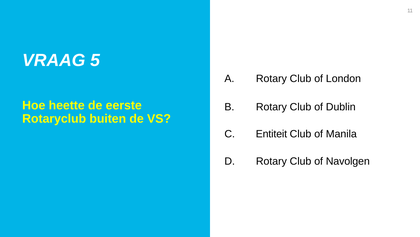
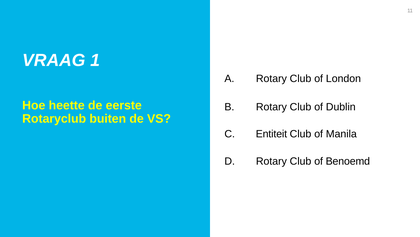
5: 5 -> 1 (95, 60)
Navolgen: Navolgen -> Benoemd (348, 161)
